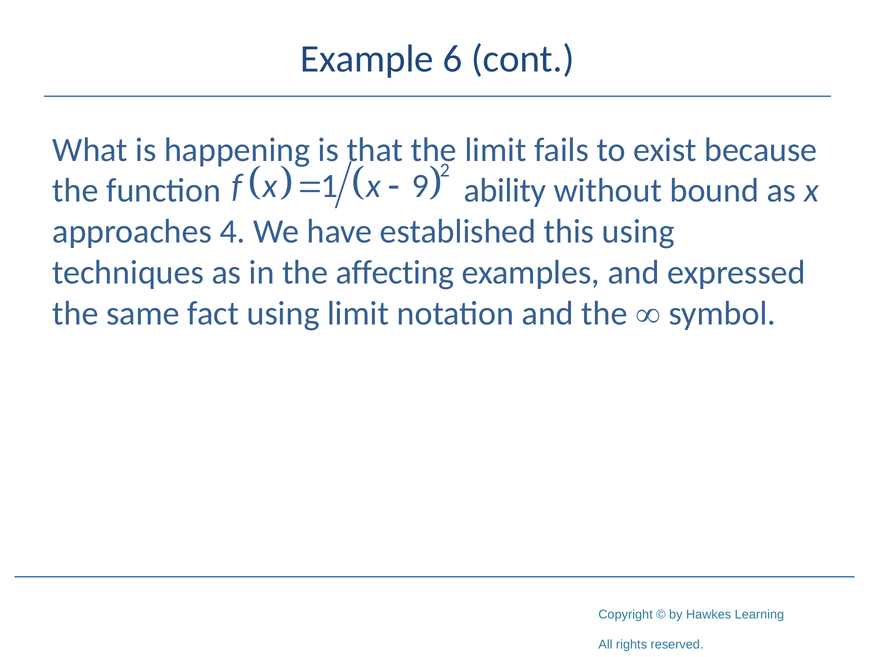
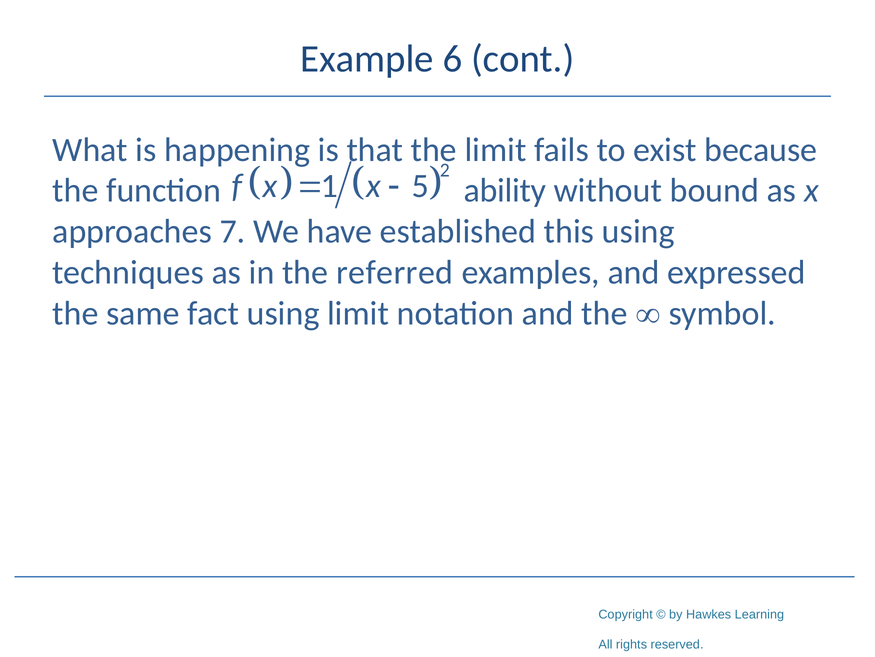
9: 9 -> 5 (420, 186)
4: 4 -> 7 (233, 231)
affecting: affecting -> referred (395, 272)
